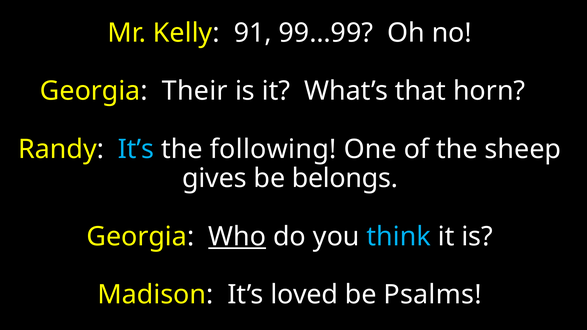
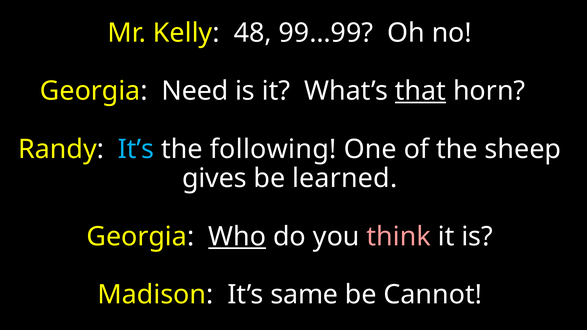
91: 91 -> 48 (253, 33)
Their: Their -> Need (195, 91)
that underline: none -> present (420, 91)
belongs: belongs -> learned (345, 178)
think colour: light blue -> pink (399, 237)
loved: loved -> same (304, 295)
Psalms: Psalms -> Cannot (433, 295)
